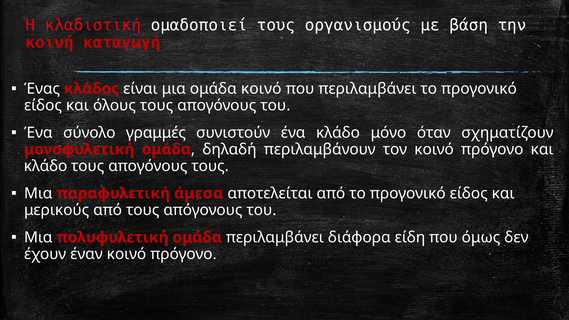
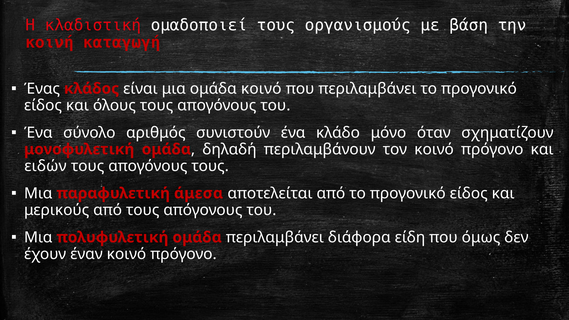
γραμμές: γραμμές -> αριθμός (156, 133)
κλάδο: κλάδο -> ειδών (45, 166)
